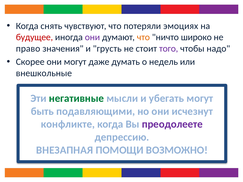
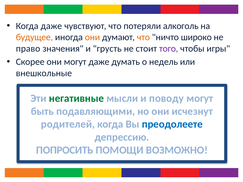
Когда снять: снять -> даже (51, 26)
эмоциях: эмоциях -> алкоголь (181, 26)
будущее colour: red -> orange (34, 37)
они colour: purple -> orange (92, 37)
надо: надо -> игры (218, 49)
убегать: убегать -> поводу (166, 98)
конфликте: конфликте -> родителей (68, 124)
преодолеете colour: purple -> blue (172, 124)
ВНЕЗАПНАЯ: ВНЕЗАПНАЯ -> ПОПРОСИТЬ (65, 150)
